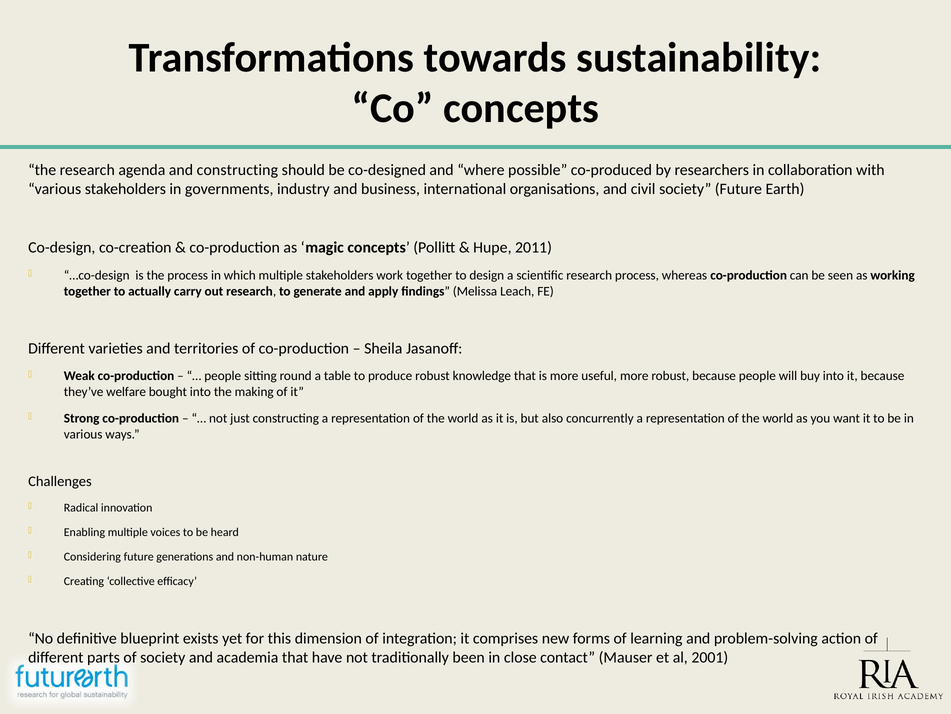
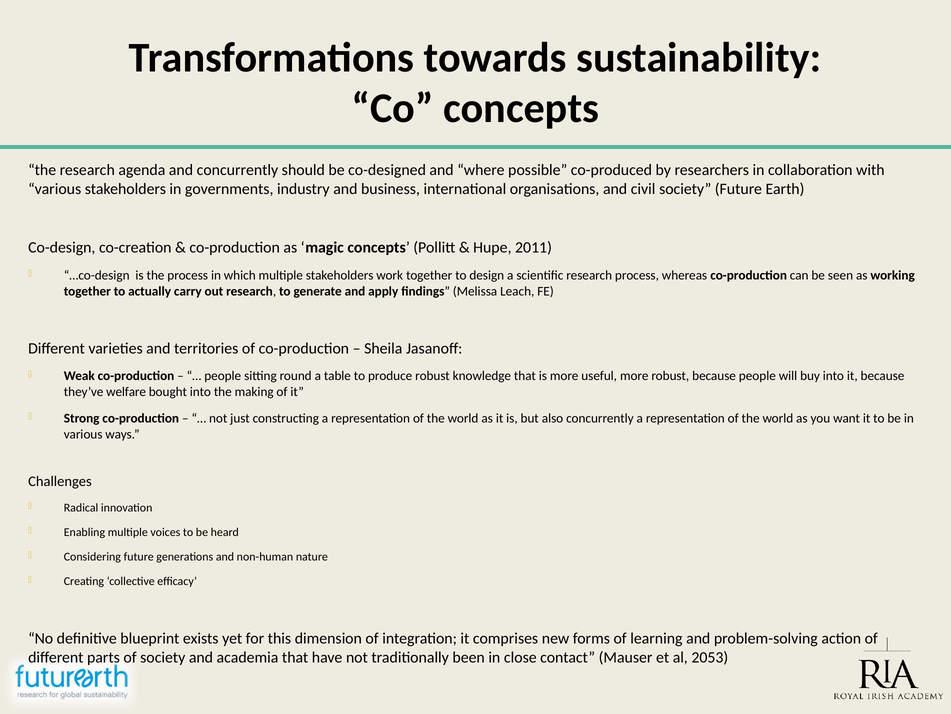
and constructing: constructing -> concurrently (237, 170)
2001: 2001 -> 2053 (710, 657)
